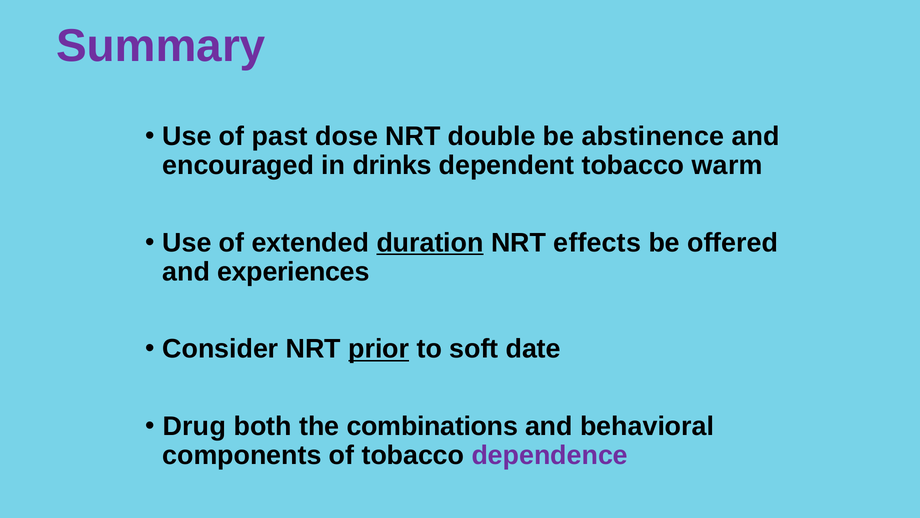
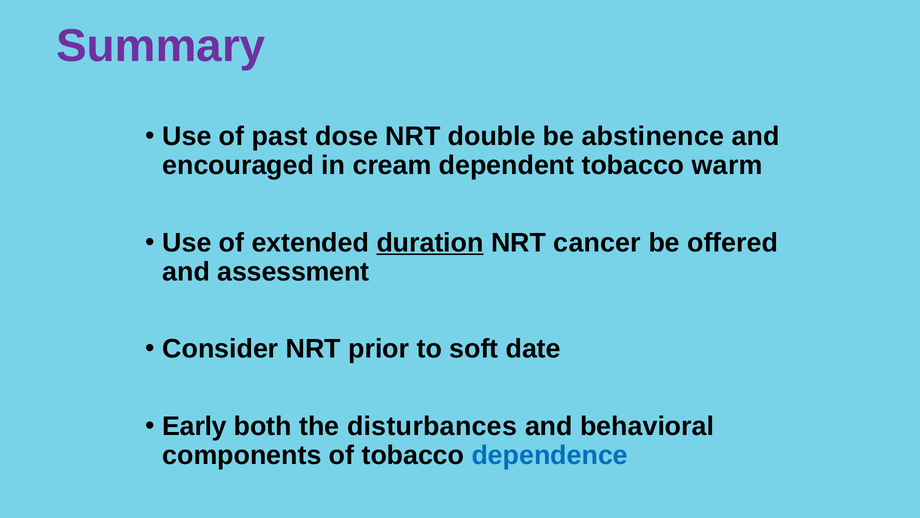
drinks: drinks -> cream (392, 165)
effects: effects -> cancer (597, 243)
experiences: experiences -> assessment (293, 272)
prior underline: present -> none (379, 349)
Drug: Drug -> Early (195, 426)
combinations: combinations -> disturbances (432, 426)
dependence colour: purple -> blue (550, 455)
